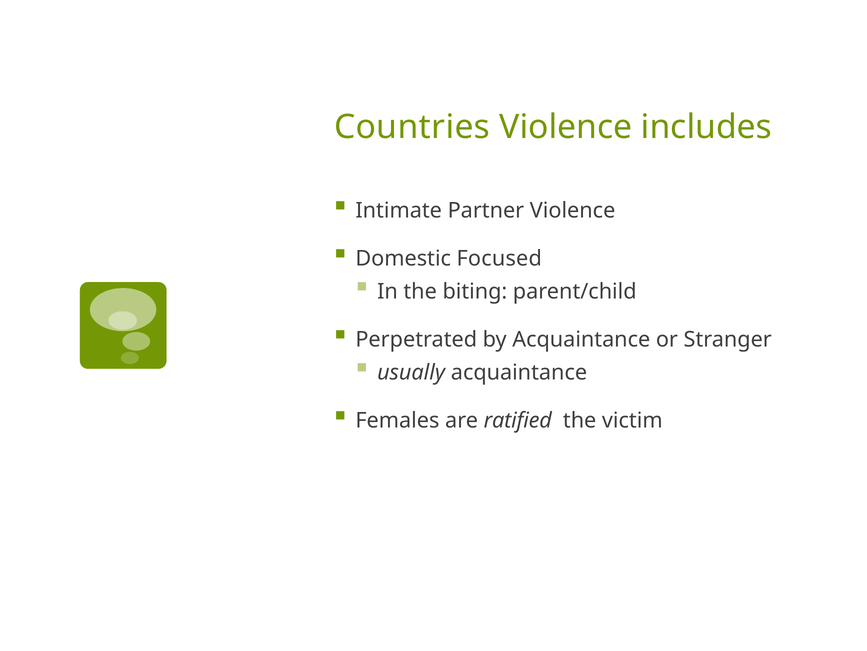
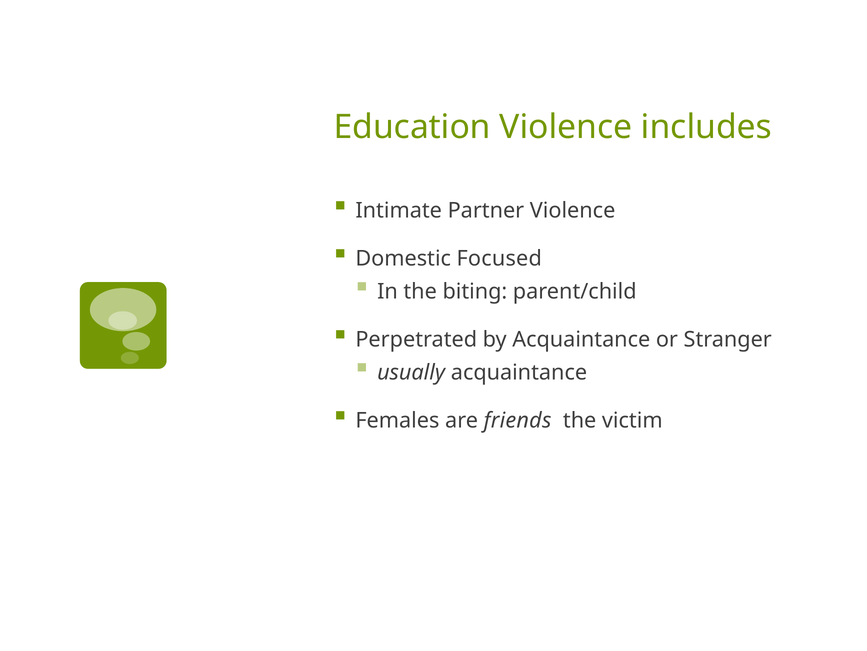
Countries: Countries -> Education (412, 127)
ratified: ratified -> friends (518, 420)
